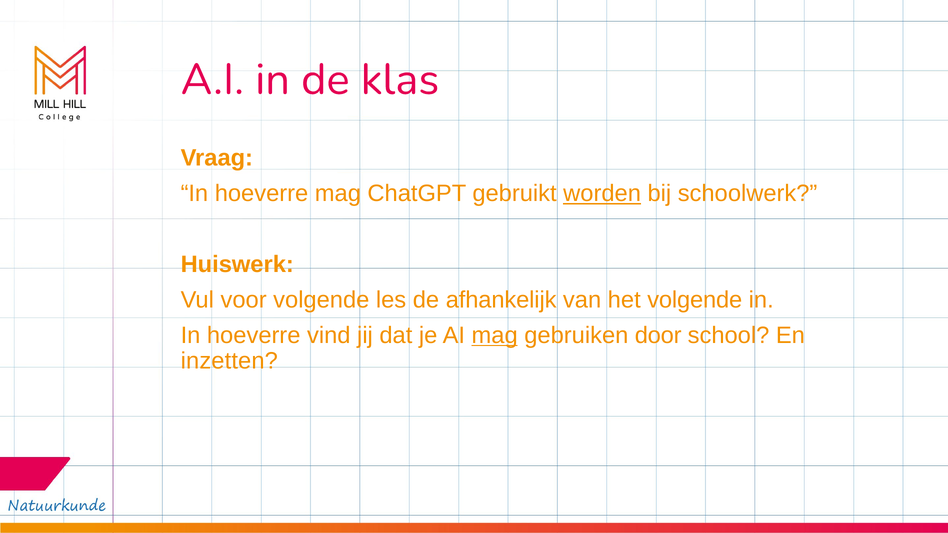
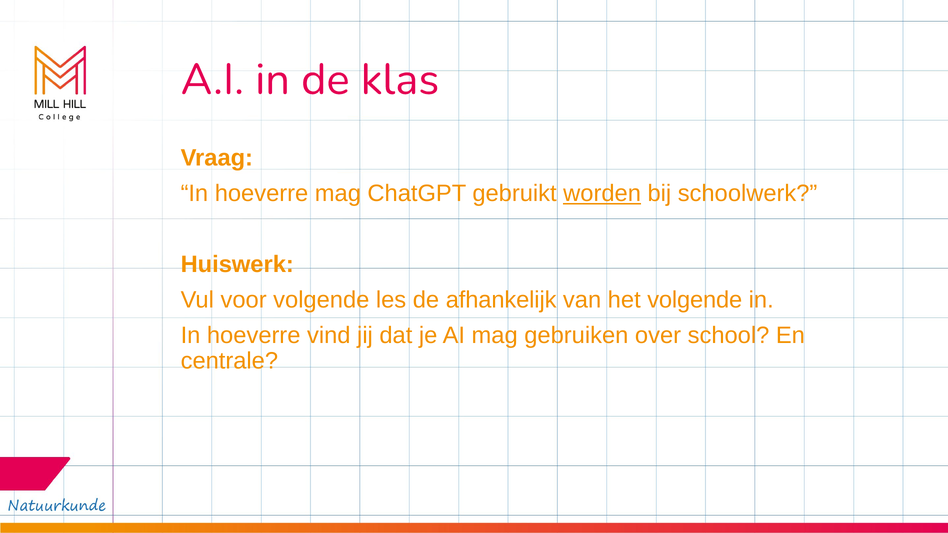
mag underline: present -> none (495, 335)
door: door -> over (658, 335)
inzetten: inzetten -> centrale (229, 361)
